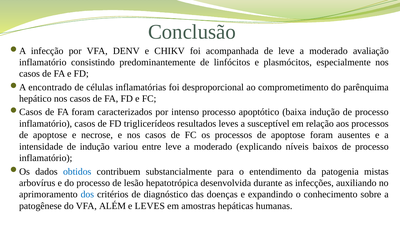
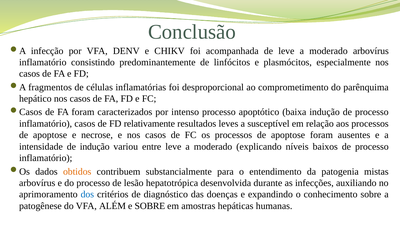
moderado avaliação: avaliação -> arbovírus (371, 51)
encontrado: encontrado -> fragmentos (50, 87)
triglicerídeos: triglicerídeos -> relativamente (149, 124)
obtidos colour: blue -> orange (77, 172)
e LEVES: LEVES -> SOBRE (150, 206)
